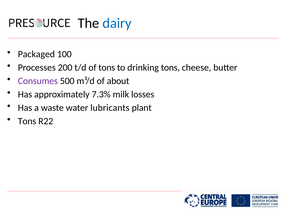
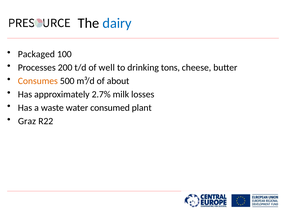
of tons: tons -> well (107, 67)
Consumes colour: purple -> orange (38, 81)
7.3%: 7.3% -> 2.7% (101, 94)
lubricants: lubricants -> consumed (110, 107)
Tons: Tons -> Graz (27, 121)
